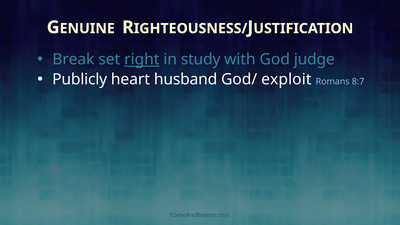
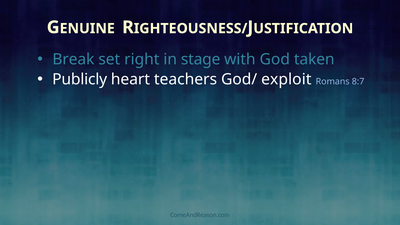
right underline: present -> none (142, 59)
study: study -> stage (201, 59)
judge: judge -> taken (314, 59)
husband: husband -> teachers (186, 79)
